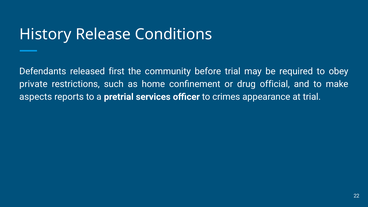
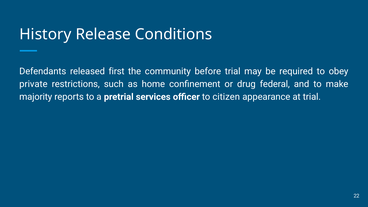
official: official -> federal (275, 84)
aspects: aspects -> majority (36, 97)
crimes: crimes -> citizen (226, 97)
